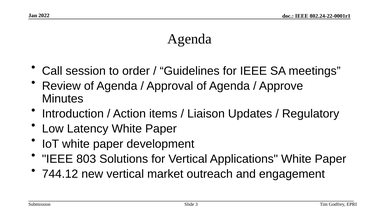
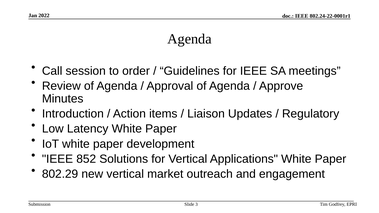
803: 803 -> 852 (86, 159)
744.12: 744.12 -> 802.29 (60, 174)
